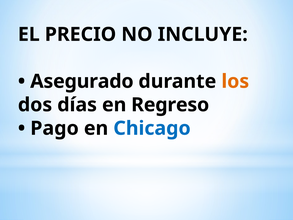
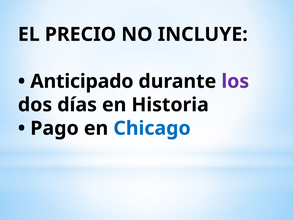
Asegurado: Asegurado -> Anticipado (82, 81)
los colour: orange -> purple (235, 81)
Regreso: Regreso -> Historia (170, 105)
